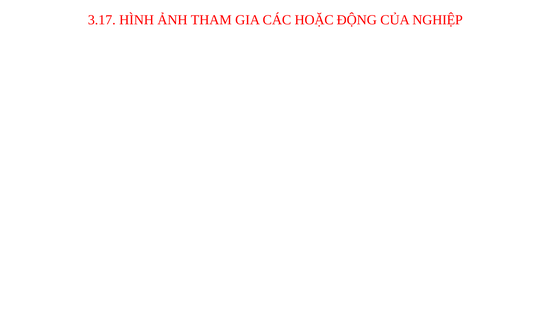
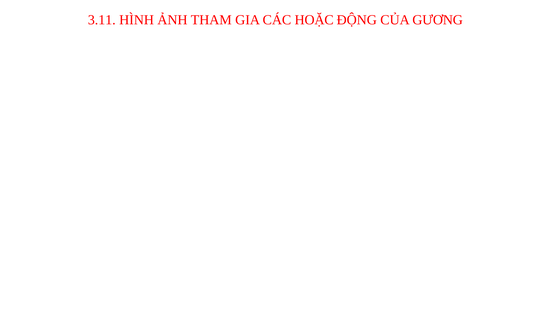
3.17: 3.17 -> 3.11 (102, 20)
NGHIỆP: NGHIỆP -> GƯƠNG (438, 20)
